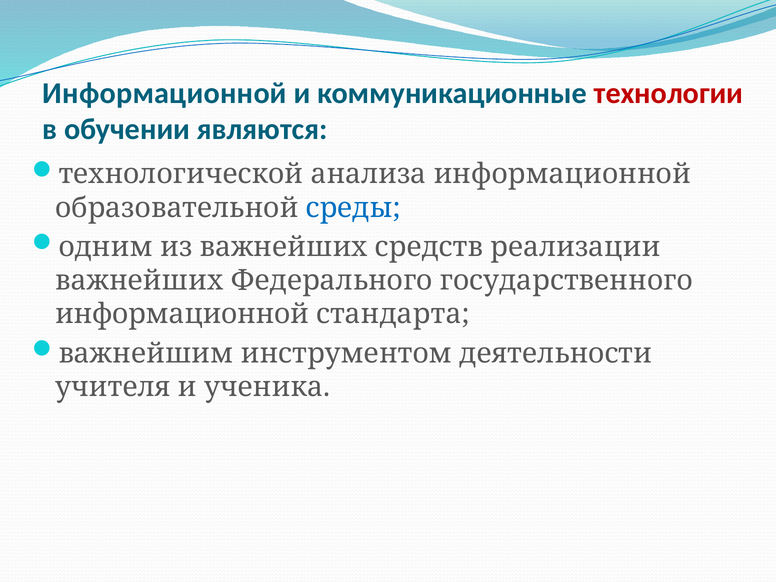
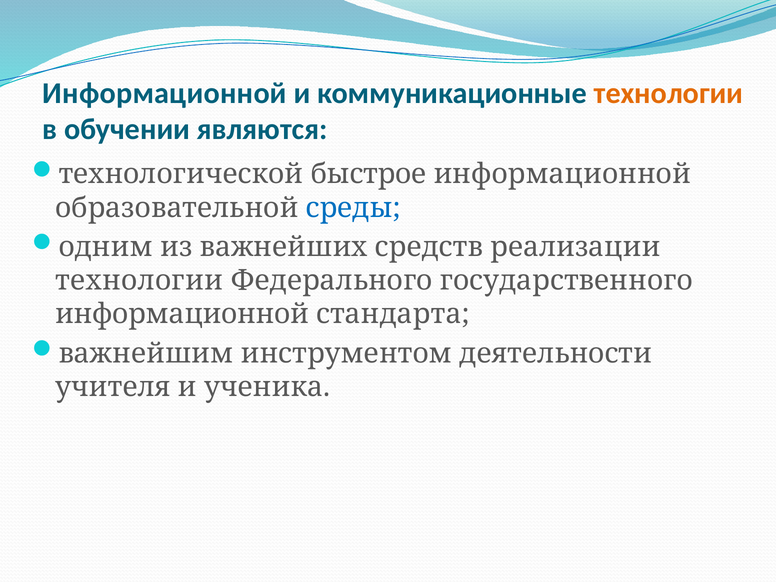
технологии colour: red -> orange (669, 93)
анализа: анализа -> быстрое (369, 174)
важнейших: важнейших -> технологии (139, 281)
